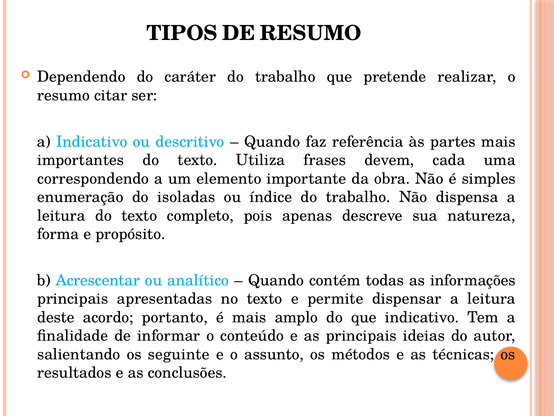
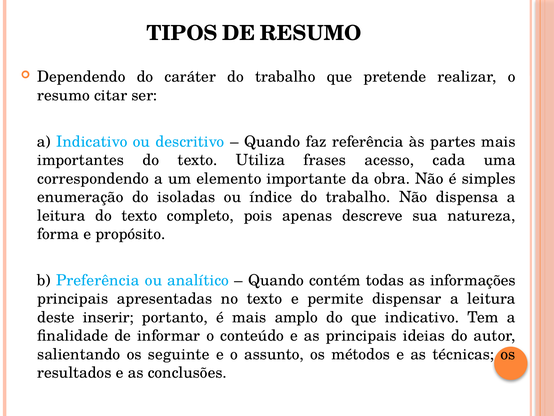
devem: devem -> acesso (389, 160)
Acrescentar: Acrescentar -> Preferência (98, 280)
acordo: acordo -> inserir (108, 317)
